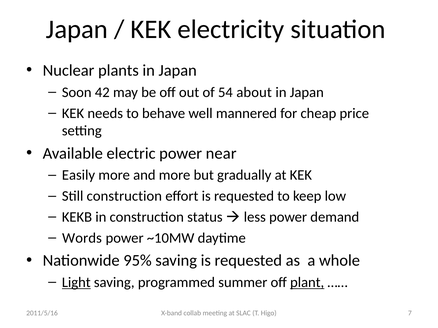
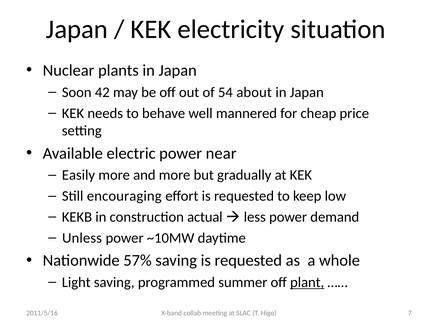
Still construction: construction -> encouraging (124, 196)
status: status -> actual (205, 217)
Words: Words -> Unless (82, 238)
95%: 95% -> 57% (138, 261)
Light underline: present -> none (76, 283)
